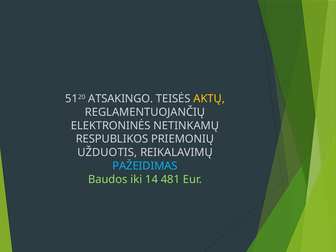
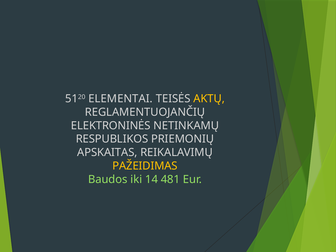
ATSAKINGO: ATSAKINGO -> ELEMENTAI (121, 99)
UŽDUOTIS: UŽDUOTIS -> APSKAITAS (107, 152)
PAŽEIDIMAS colour: light blue -> yellow (145, 166)
